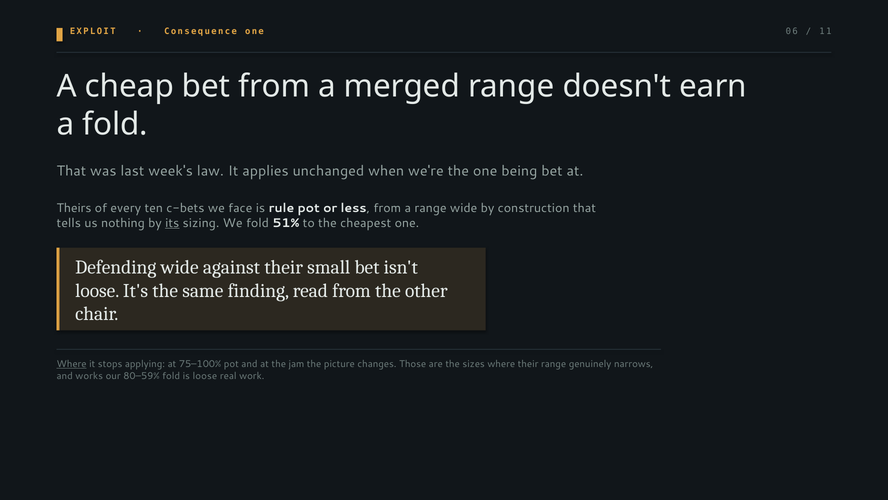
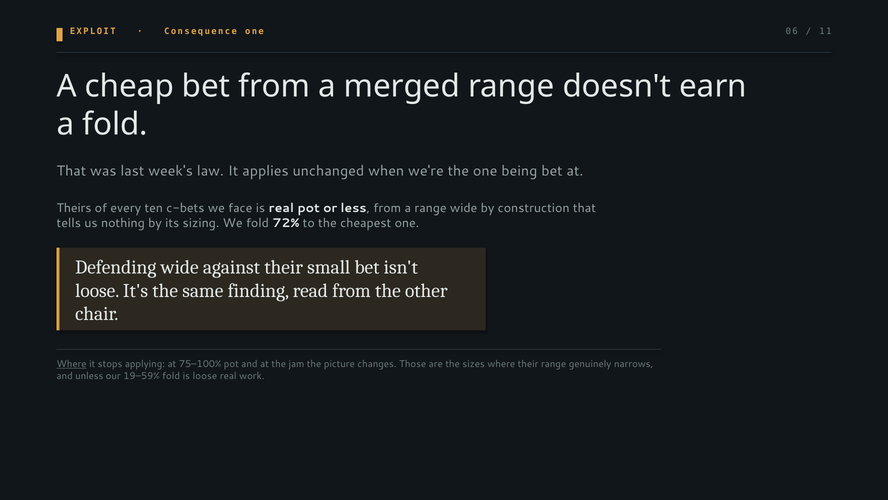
is rule: rule -> real (281, 208)
its underline: present -> none (172, 223)
51%: 51% -> 72% (286, 223)
works: works -> unless (89, 375)
80–59%: 80–59% -> 19–59% (141, 375)
